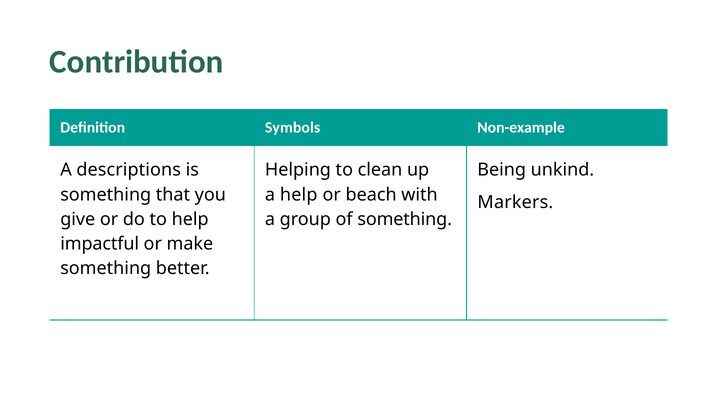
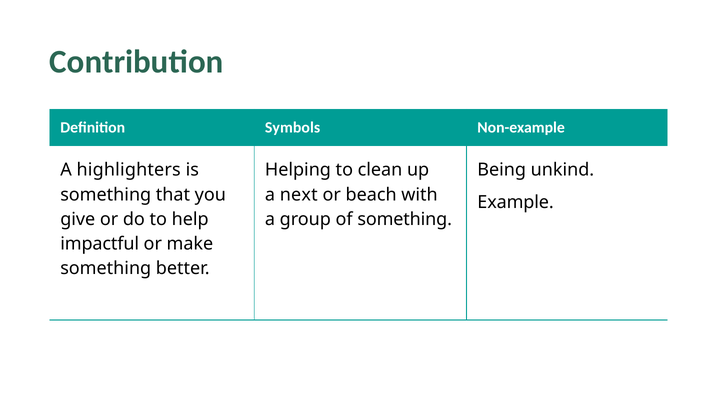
descriptions: descriptions -> highlighters (129, 170)
a help: help -> next (299, 195)
Markers: Markers -> Example (516, 202)
